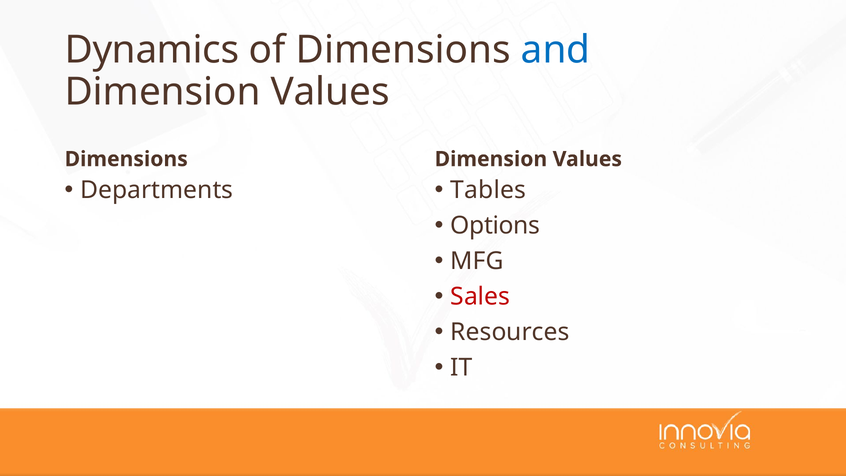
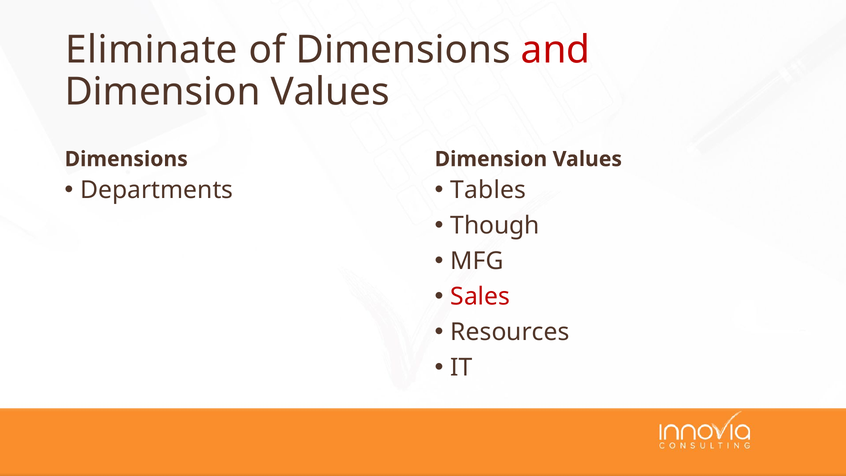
Dynamics: Dynamics -> Eliminate (152, 50)
and colour: blue -> red (556, 50)
Options: Options -> Though (495, 226)
